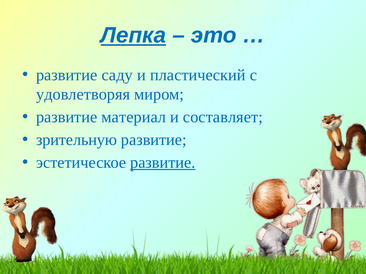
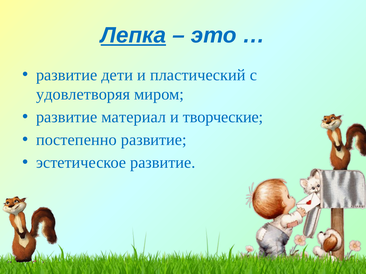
саду: саду -> дети (117, 75)
составляет: составляет -> творческие (223, 117)
зрительную: зрительную -> постепенно (76, 140)
развитие underline: present -> none (163, 163)
